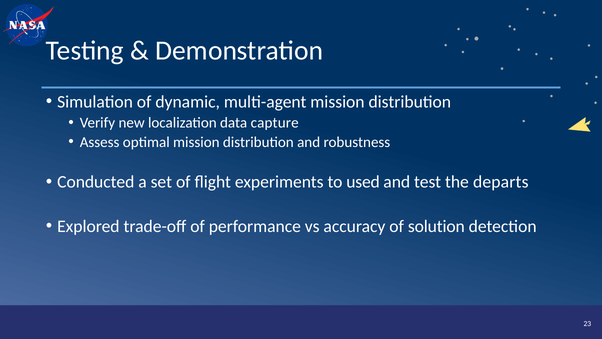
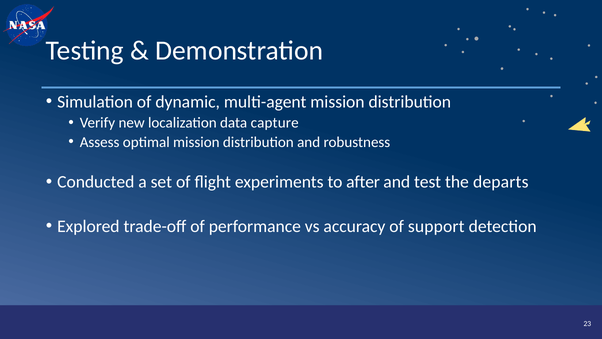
used: used -> after (363, 182)
solution: solution -> support (436, 226)
